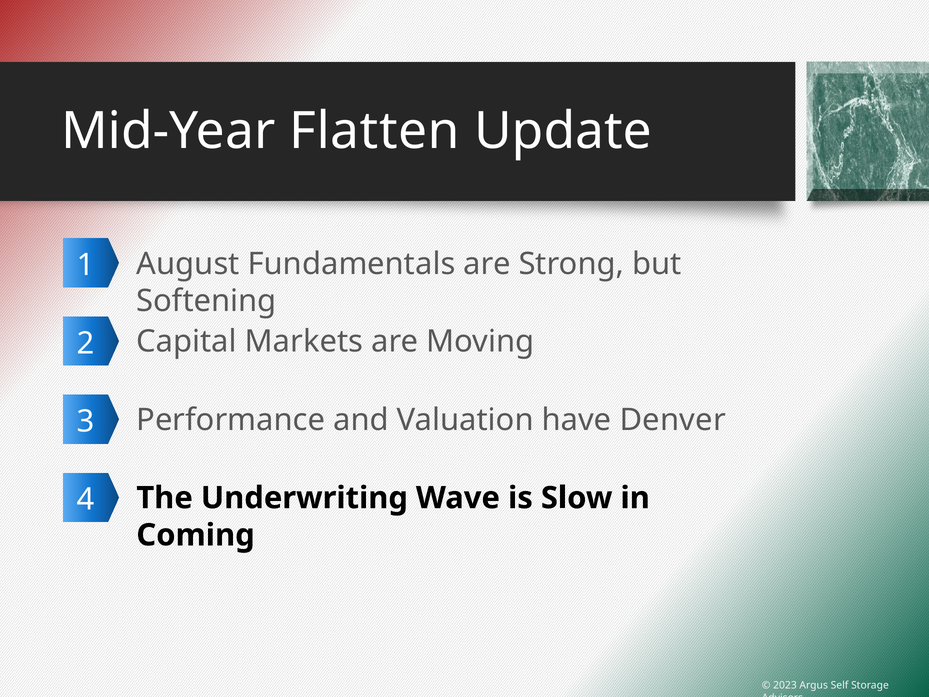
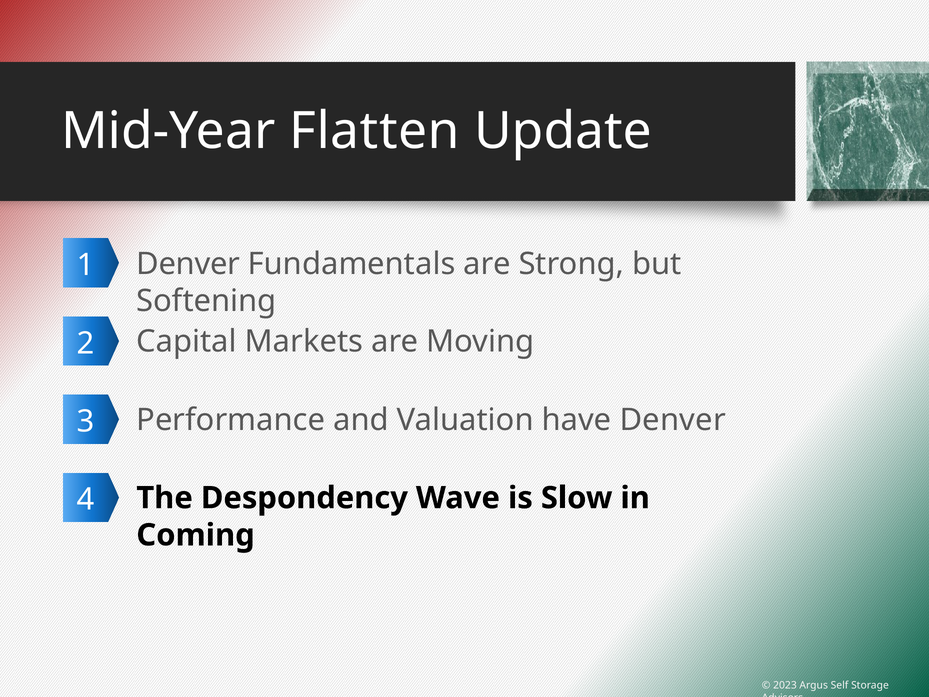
August: August -> Denver (188, 264)
Underwriting: Underwriting -> Despondency (304, 498)
